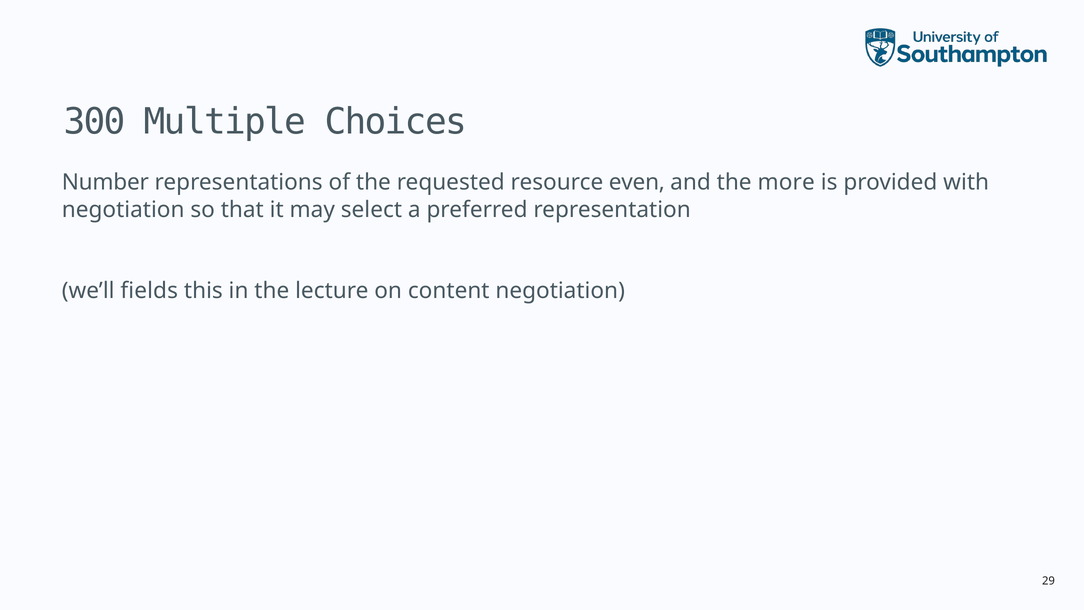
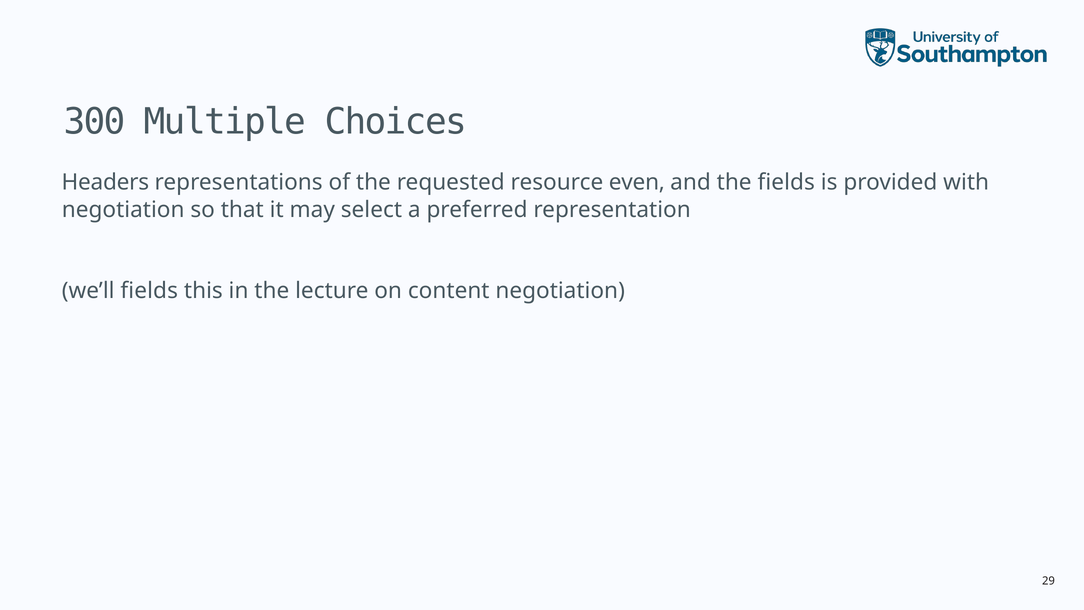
Number: Number -> Headers (105, 182)
the more: more -> fields (786, 182)
